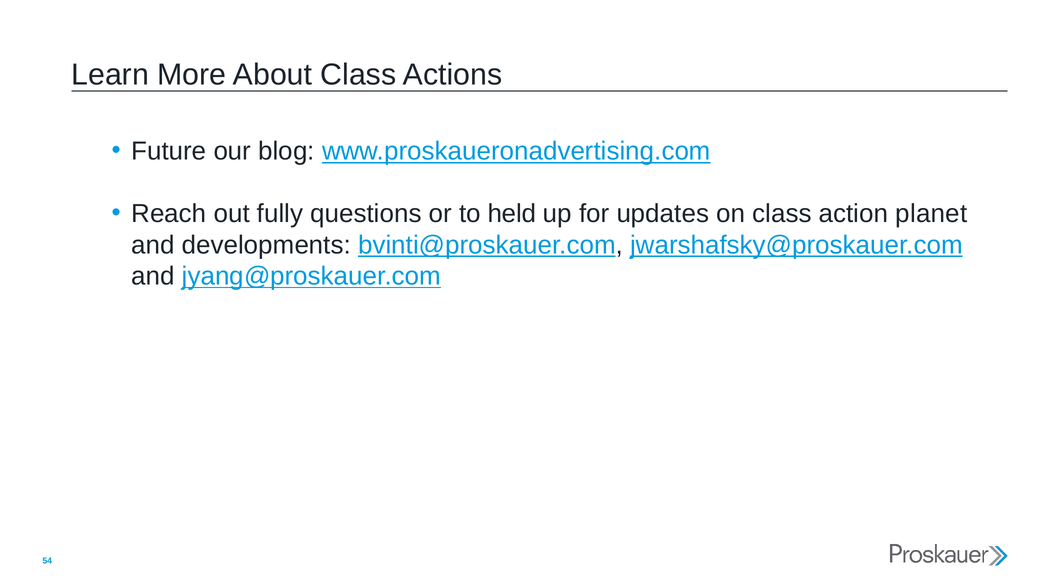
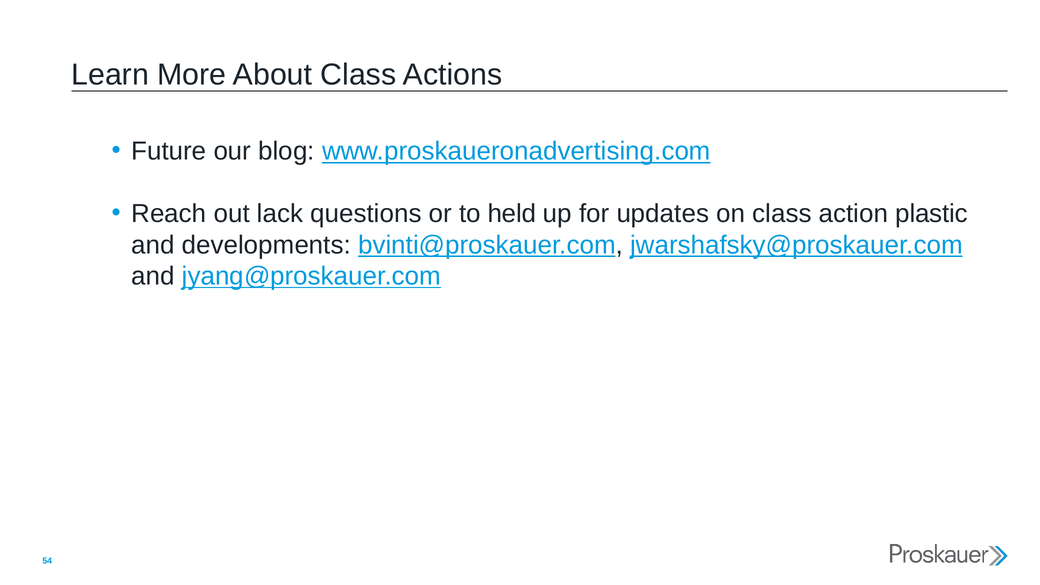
fully: fully -> lack (280, 214)
planet: planet -> plastic (932, 214)
